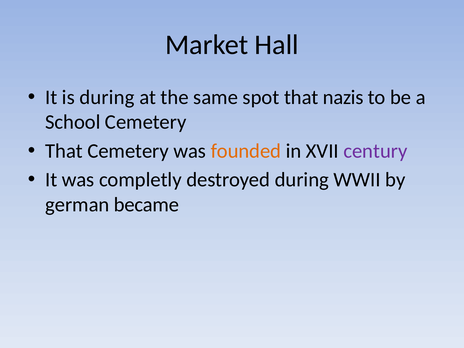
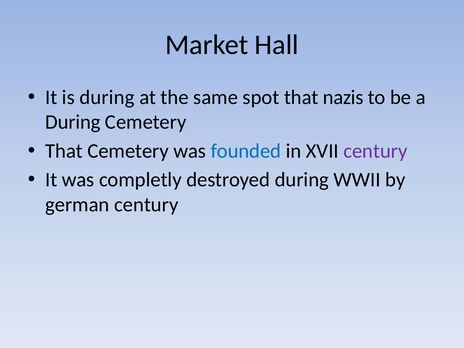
School: School -> During (73, 122)
founded colour: orange -> blue (246, 151)
german became: became -> century (146, 205)
